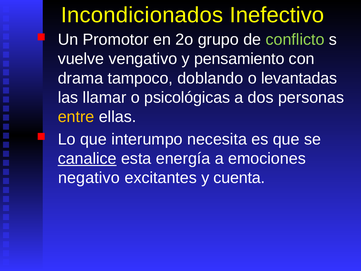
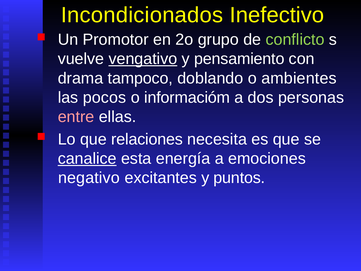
vengativo underline: none -> present (143, 59)
levantadas: levantadas -> ambientes (299, 78)
llamar: llamar -> pocos (104, 97)
psicológicas: psicológicas -> informacióm (187, 97)
entre colour: yellow -> pink (76, 117)
interumpo: interumpo -> relaciones (147, 139)
cuenta: cuenta -> puntos (239, 178)
